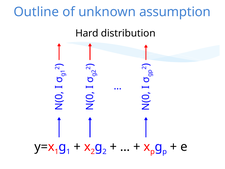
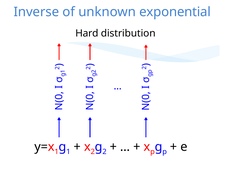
Outline: Outline -> Inverse (36, 12)
assumption: assumption -> exponential (175, 12)
